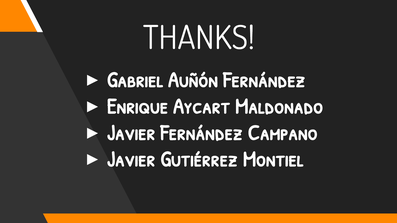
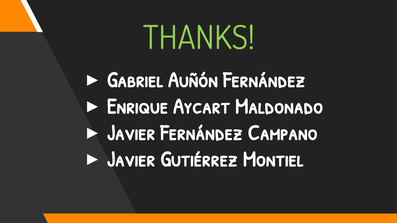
THANKS colour: white -> light green (199, 38)
